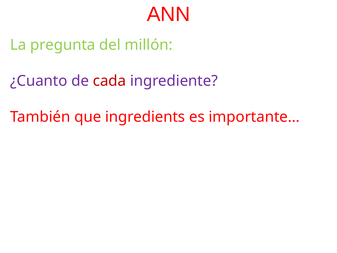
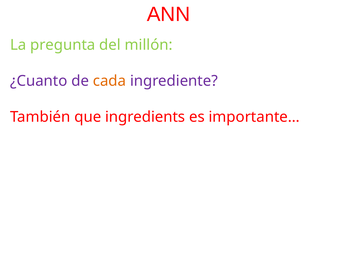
cada colour: red -> orange (110, 81)
